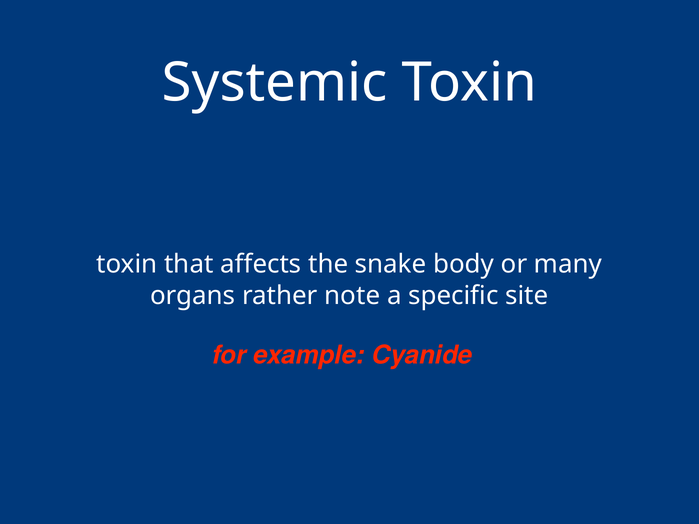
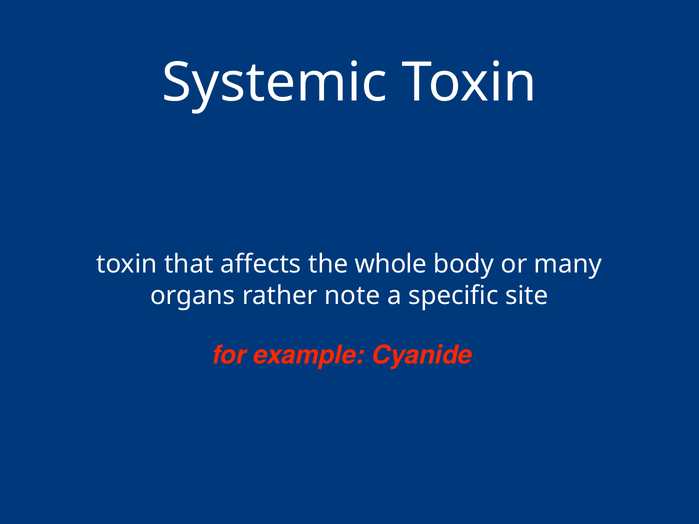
snake: snake -> whole (391, 265)
